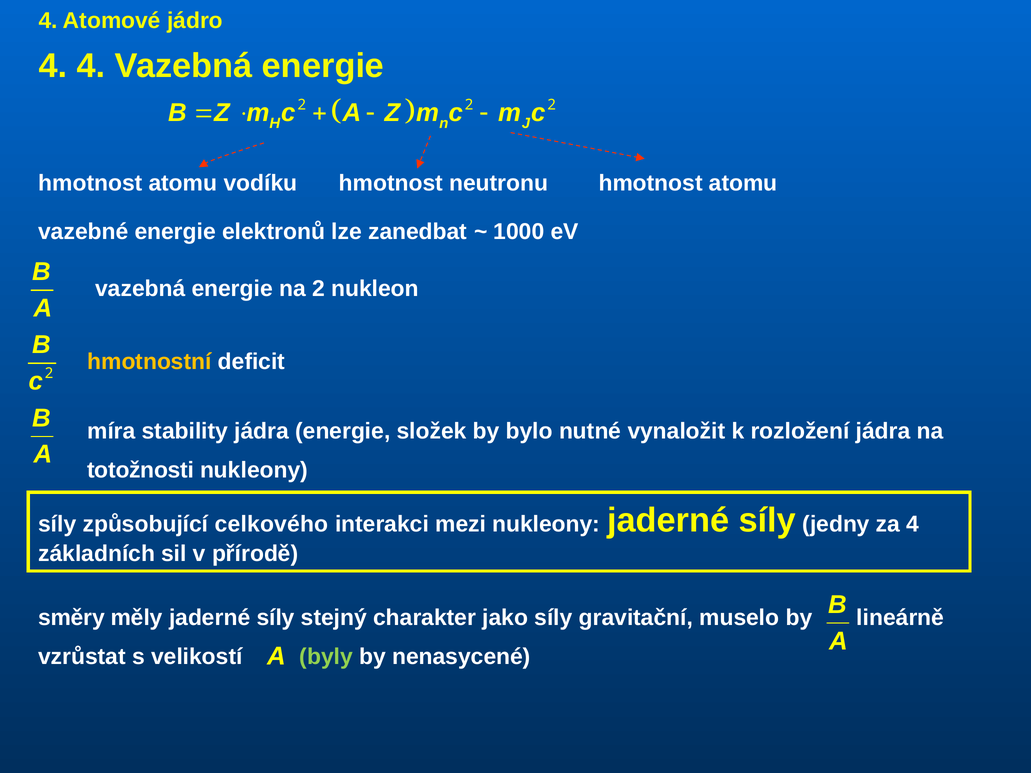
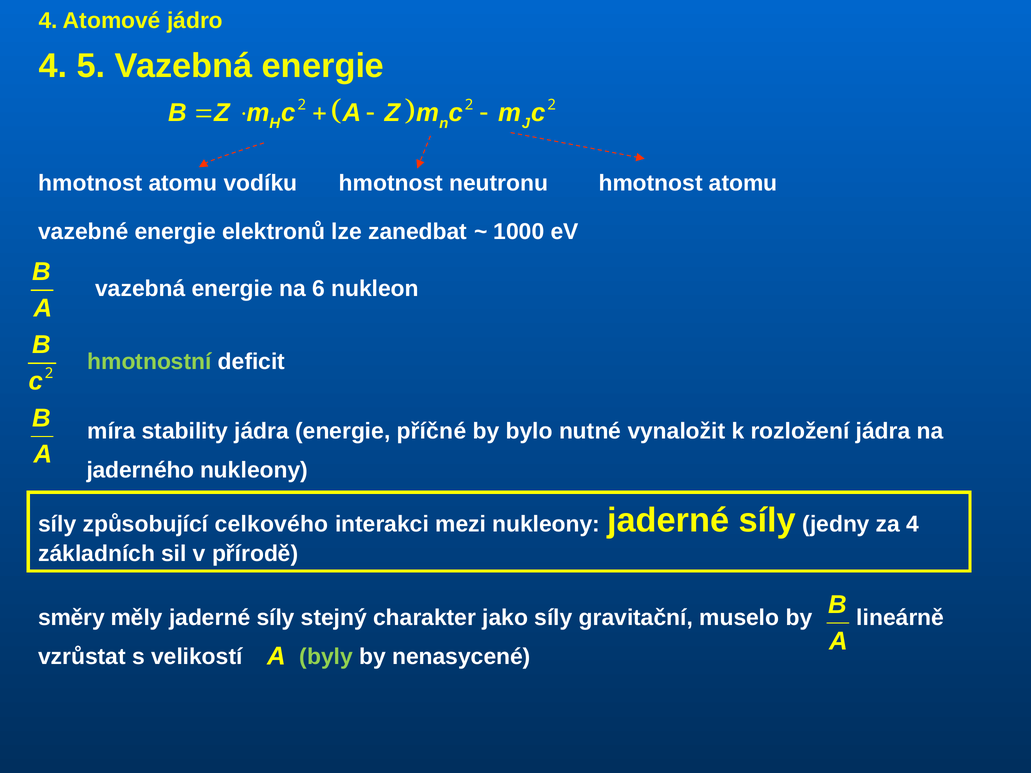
4 4: 4 -> 5 (91, 66)
na 2: 2 -> 6 (319, 289)
hmotnostní colour: yellow -> light green (149, 362)
složek: složek -> příčné (431, 431)
totožnosti: totožnosti -> jaderného (141, 470)
